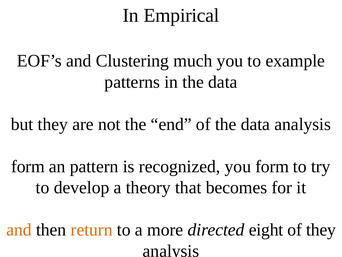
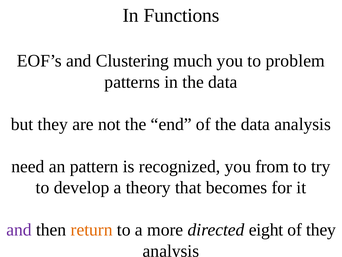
Empirical: Empirical -> Functions (181, 15)
example: example -> problem (295, 61)
form: form -> need (28, 166)
you form: form -> from (272, 166)
and colour: orange -> purple (19, 229)
